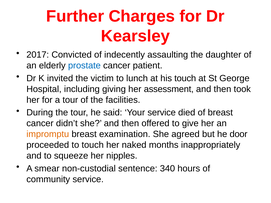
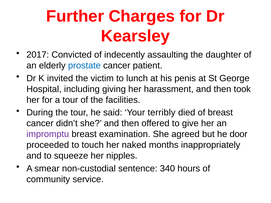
his touch: touch -> penis (185, 78)
assessment: assessment -> harassment (169, 89)
Your service: service -> terribly (162, 113)
impromptu colour: orange -> purple (48, 134)
